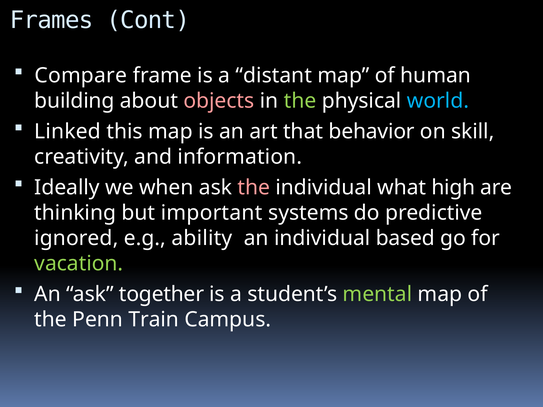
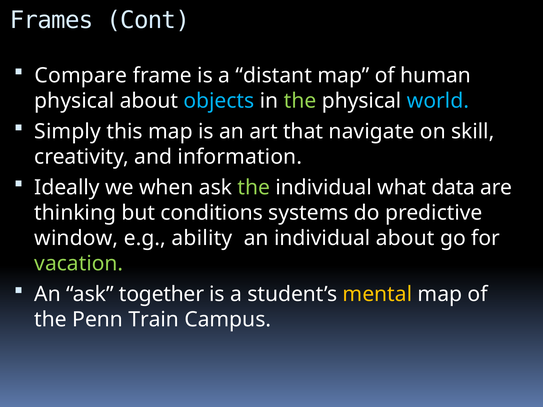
building: building -> physical (74, 101)
objects colour: pink -> light blue (219, 101)
Linked: Linked -> Simply (68, 132)
behavior: behavior -> navigate (372, 132)
the colour: pink -> light green (254, 188)
high: high -> data (453, 188)
important: important -> conditions (212, 213)
ignored: ignored -> window (76, 238)
individual based: based -> about (405, 238)
mental colour: light green -> yellow (377, 294)
